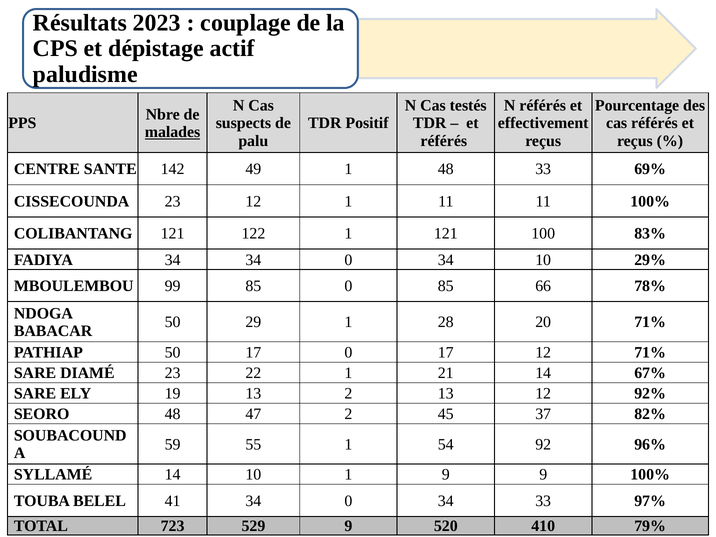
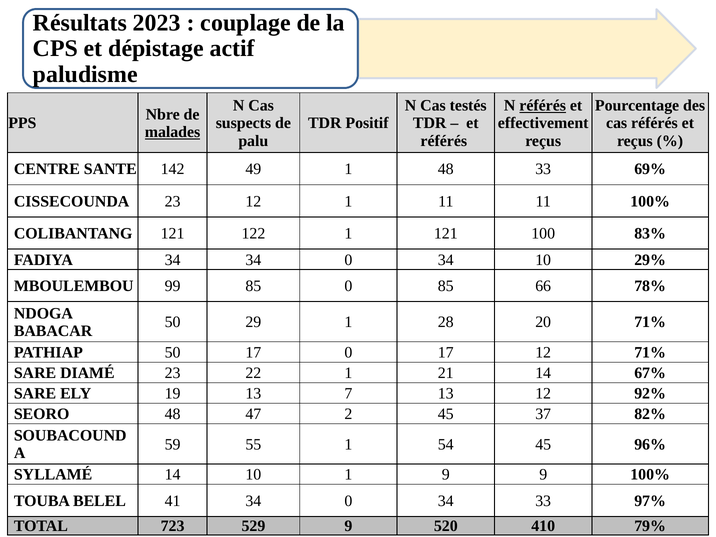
référés underline: none -> present (543, 106)
13 2: 2 -> 7 (348, 393)
54 92: 92 -> 45 (543, 444)
